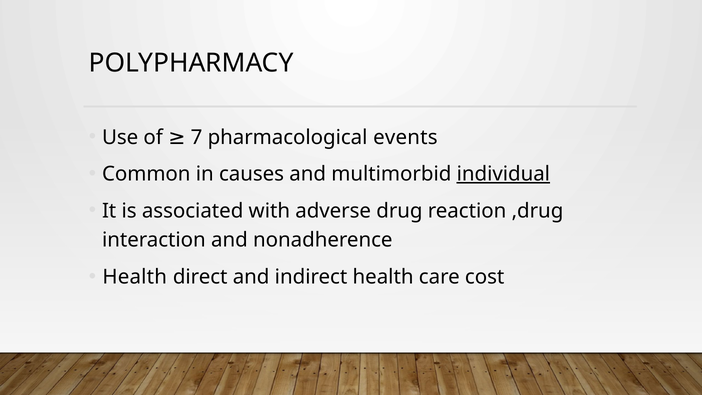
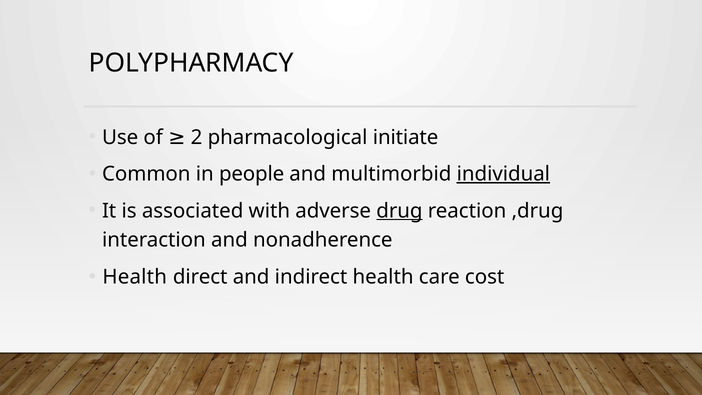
7: 7 -> 2 (196, 137)
events: events -> initiate (406, 137)
causes: causes -> people (252, 174)
drug underline: none -> present (399, 211)
